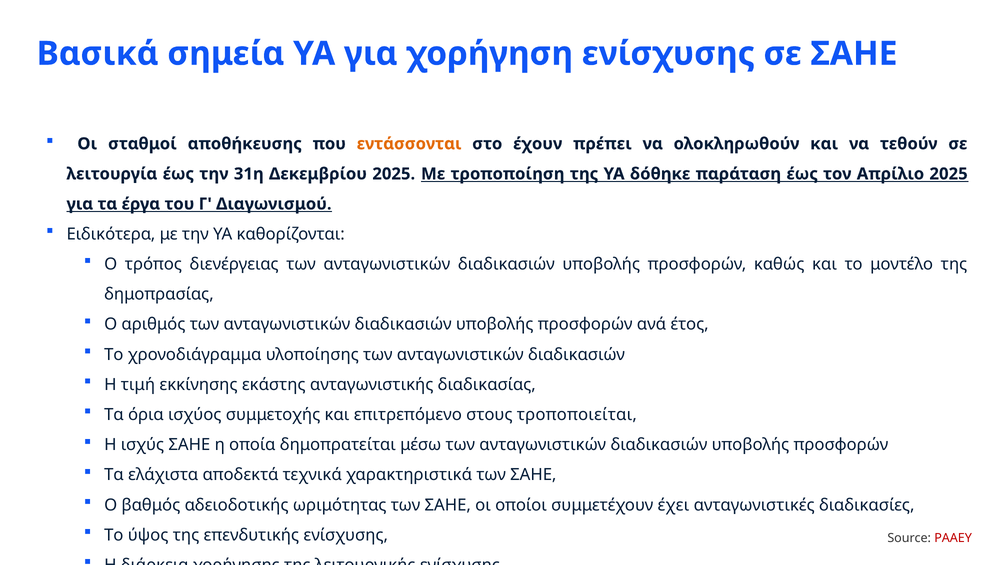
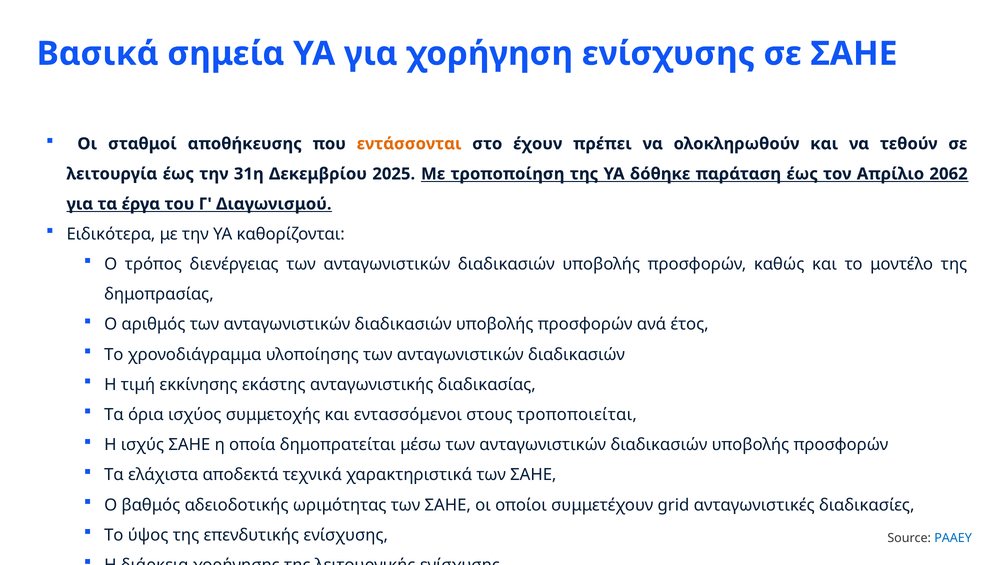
Απρίλιο 2025: 2025 -> 2062 (949, 174)
επιτρεπόμενο: επιτρεπόμενο -> εντασσόμενοι (408, 415)
έχει: έχει -> grid (673, 505)
ΡΑΑΕΥ colour: red -> blue (953, 539)
